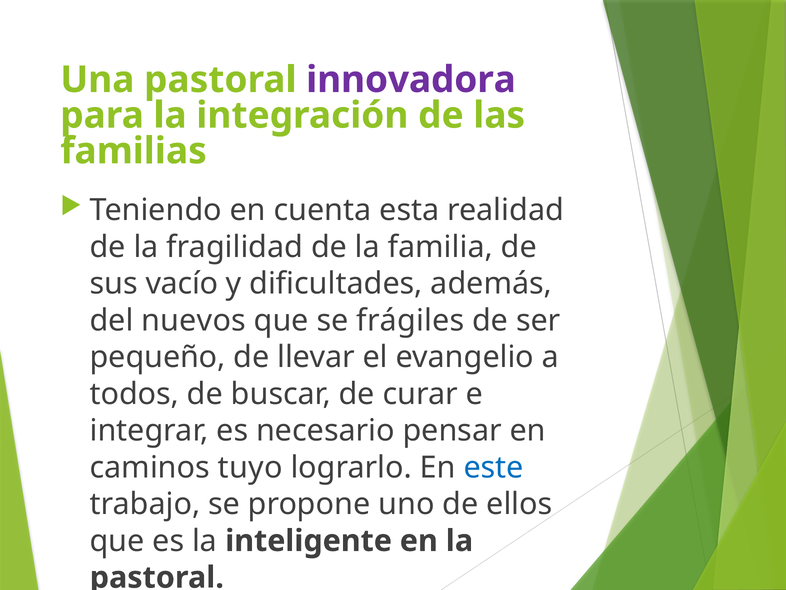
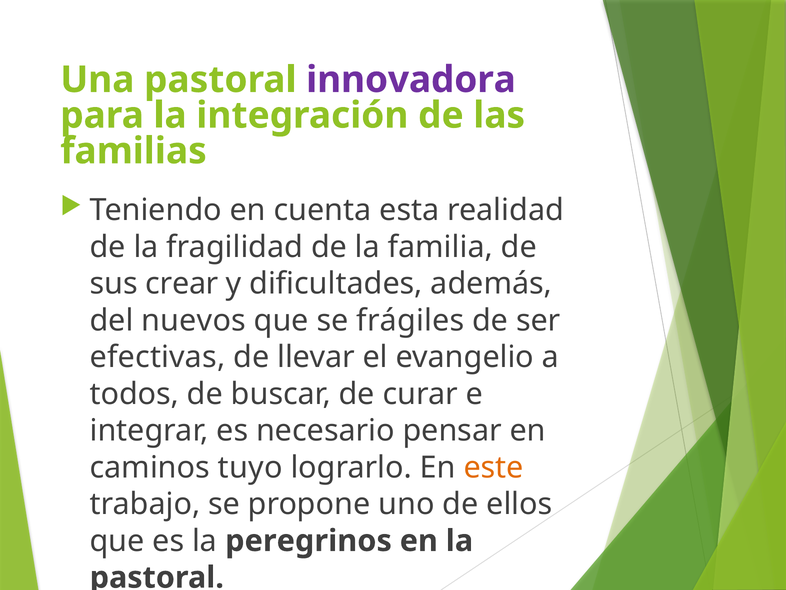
vacío: vacío -> crear (182, 284)
pequeño: pequeño -> efectivas (157, 357)
este colour: blue -> orange (494, 467)
inteligente: inteligente -> peregrinos (309, 540)
